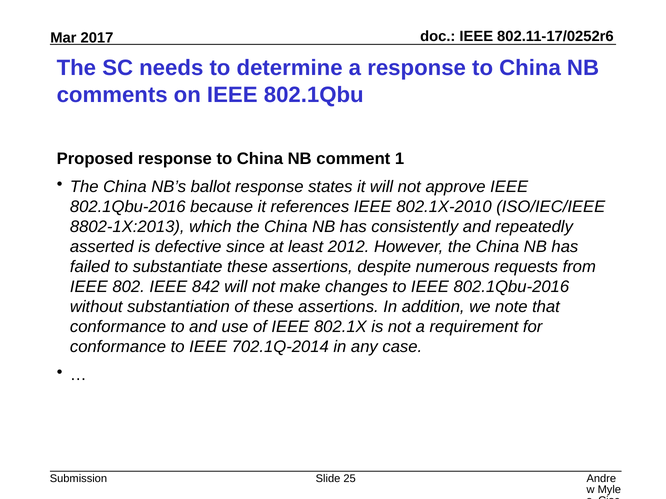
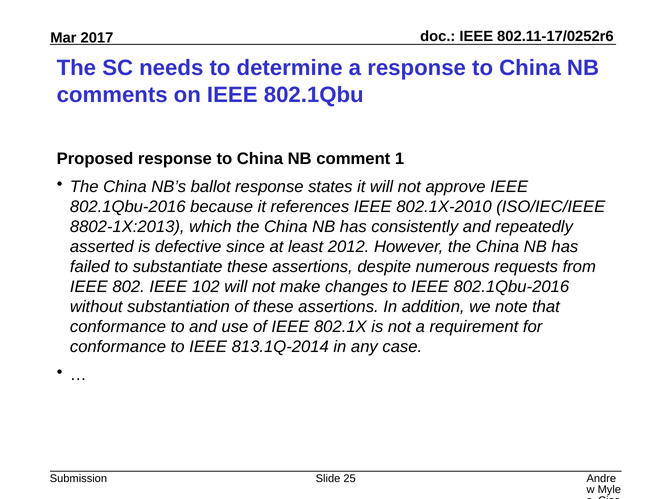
842: 842 -> 102 (206, 287)
702.1Q-2014: 702.1Q-2014 -> 813.1Q-2014 (280, 347)
